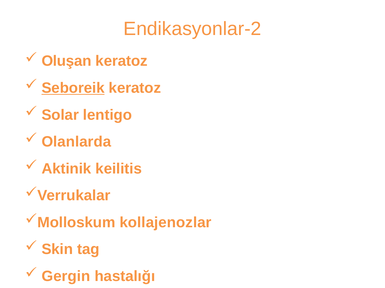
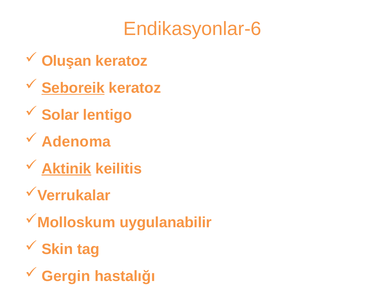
Endikasyonlar-2: Endikasyonlar-2 -> Endikasyonlar-6 (192, 29)
Olanlarda: Olanlarda -> Adenoma (76, 142)
Aktinik underline: none -> present (66, 169)
kollajenozlar: kollajenozlar -> uygulanabilir (166, 223)
